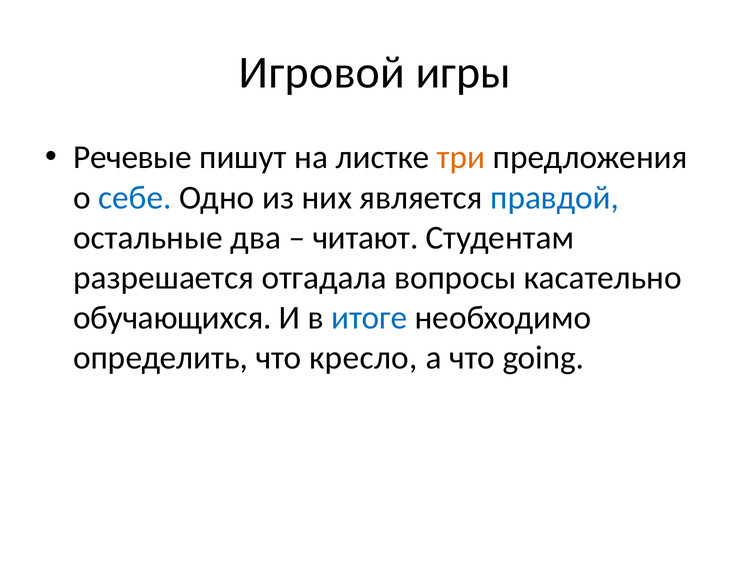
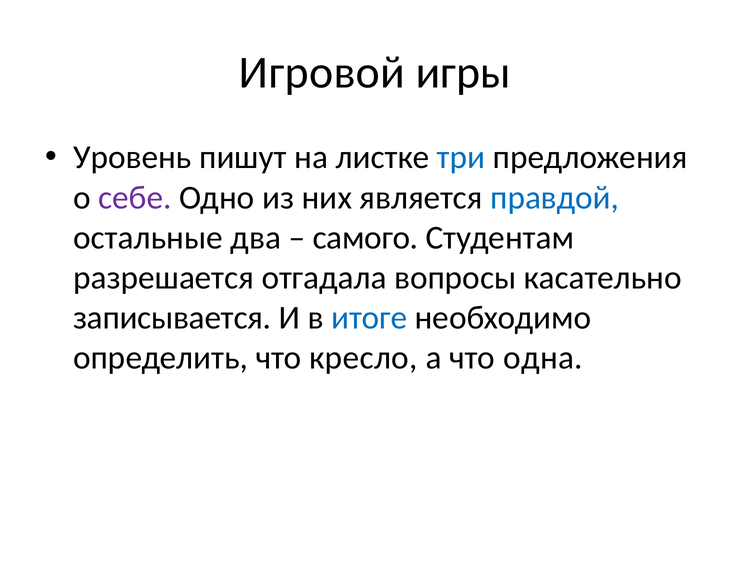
Речевые: Речевые -> Уровень (132, 157)
три colour: orange -> blue (461, 157)
себе colour: blue -> purple (135, 197)
читают: читают -> самого (366, 237)
обучающихся: обучающихся -> записывается (172, 317)
going: going -> одна (543, 357)
